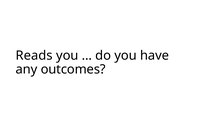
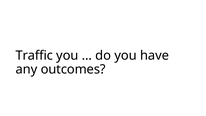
Reads: Reads -> Traffic (34, 55)
